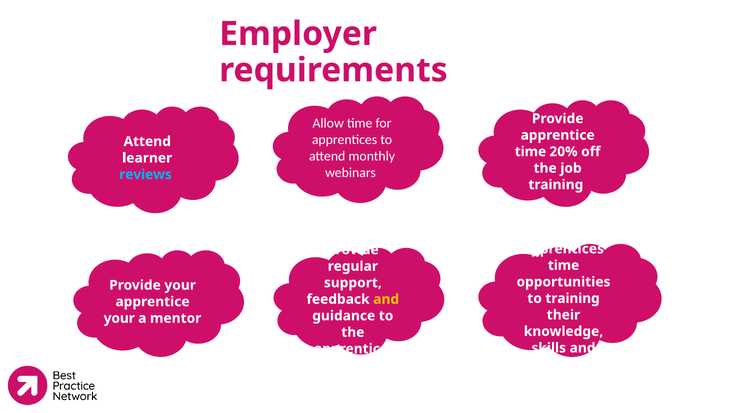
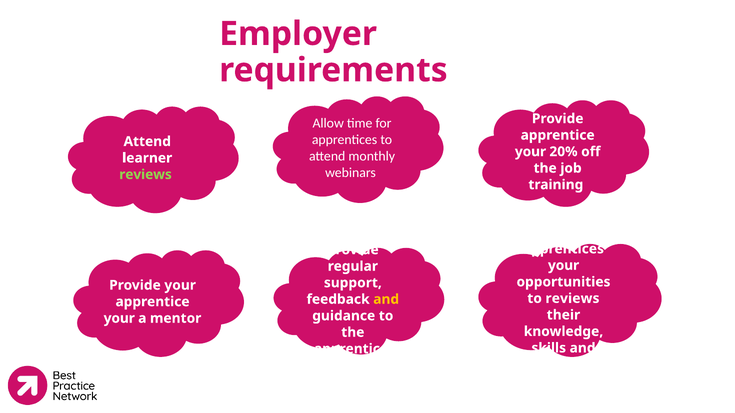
time: time -> your (530, 152)
reviews colour: light blue -> light green (145, 175)
time: time -> your (564, 266)
to training: training -> reviews (572, 299)
